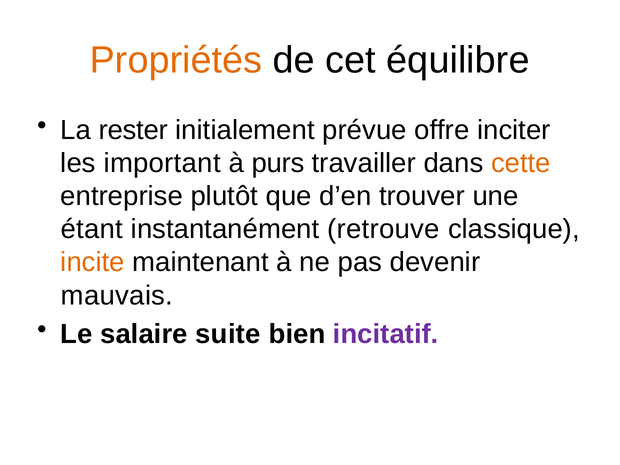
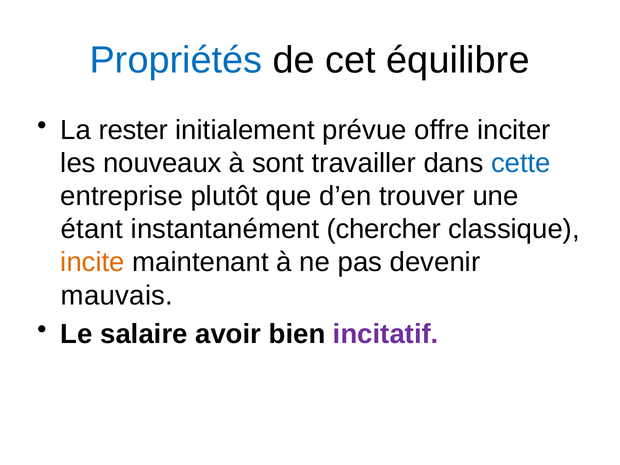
Propriétés colour: orange -> blue (176, 60)
important: important -> nouveaux (162, 163)
purs: purs -> sont (278, 163)
cette colour: orange -> blue (521, 163)
retrouve: retrouve -> chercher (384, 229)
suite: suite -> avoir (228, 334)
